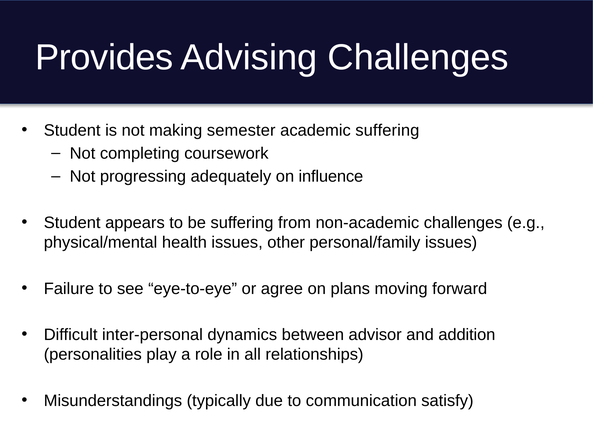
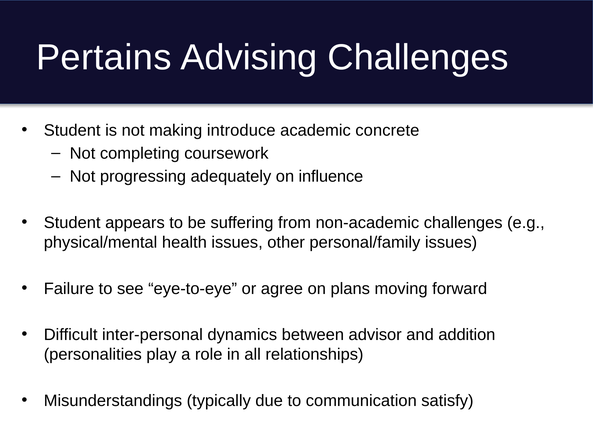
Provides: Provides -> Pertains (104, 57)
semester: semester -> introduce (241, 130)
academic suffering: suffering -> concrete (387, 130)
